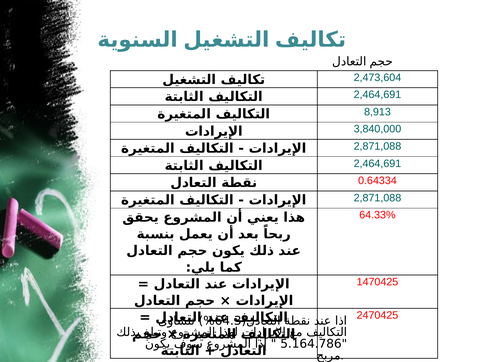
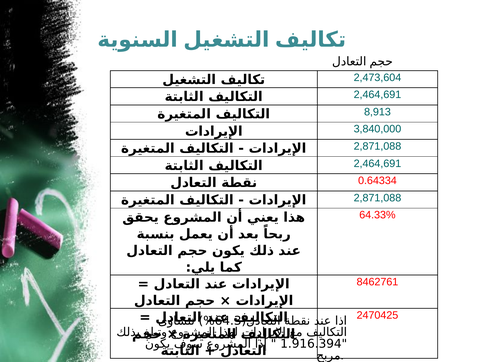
1470425: 1470425 -> 8462761 (377, 282)
5.164.786: 5.164.786 -> 1.916.394 (311, 344)
